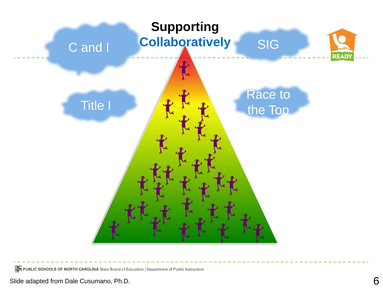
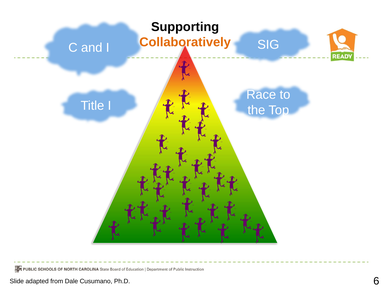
Collaboratively colour: blue -> orange (185, 42)
